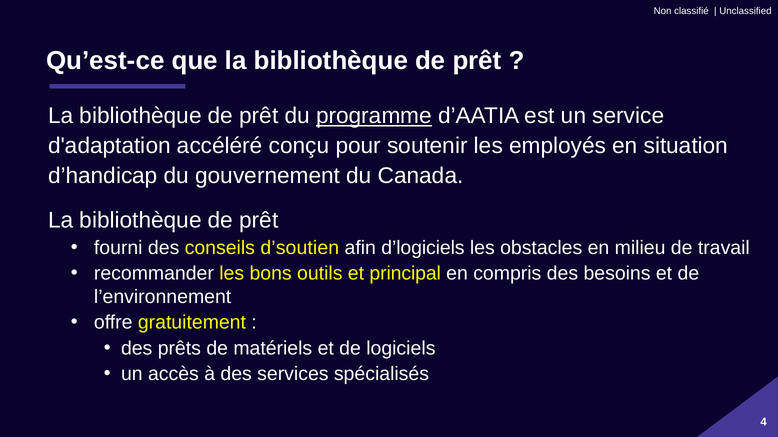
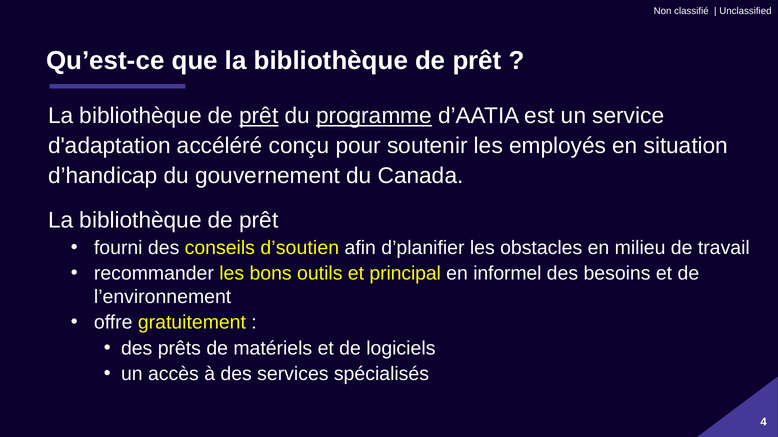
prêt underline: none -> present (259, 116)
d’logiciels: d’logiciels -> d’planifier (423, 248)
compris: compris -> informel (507, 274)
